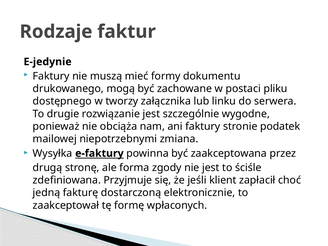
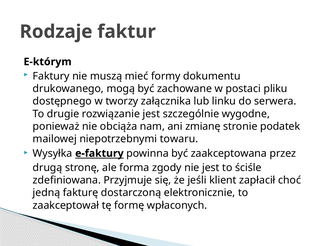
E-jedynie: E-jedynie -> E-którym (48, 62)
ani faktury: faktury -> zmianę (203, 126)
zmiana: zmiana -> towaru (179, 139)
